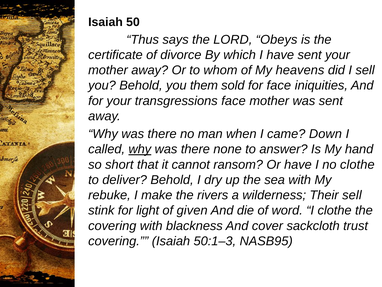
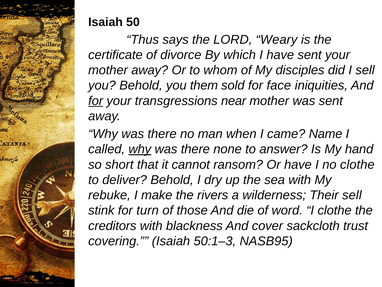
Obeys: Obeys -> Weary (277, 40)
heavens: heavens -> disciples (300, 70)
for underline: none -> present (96, 101)
transgressions face: face -> near (234, 101)
Down: Down -> Name (326, 134)
light: light -> turn (148, 210)
given: given -> those (192, 210)
covering: covering -> creditors (112, 225)
